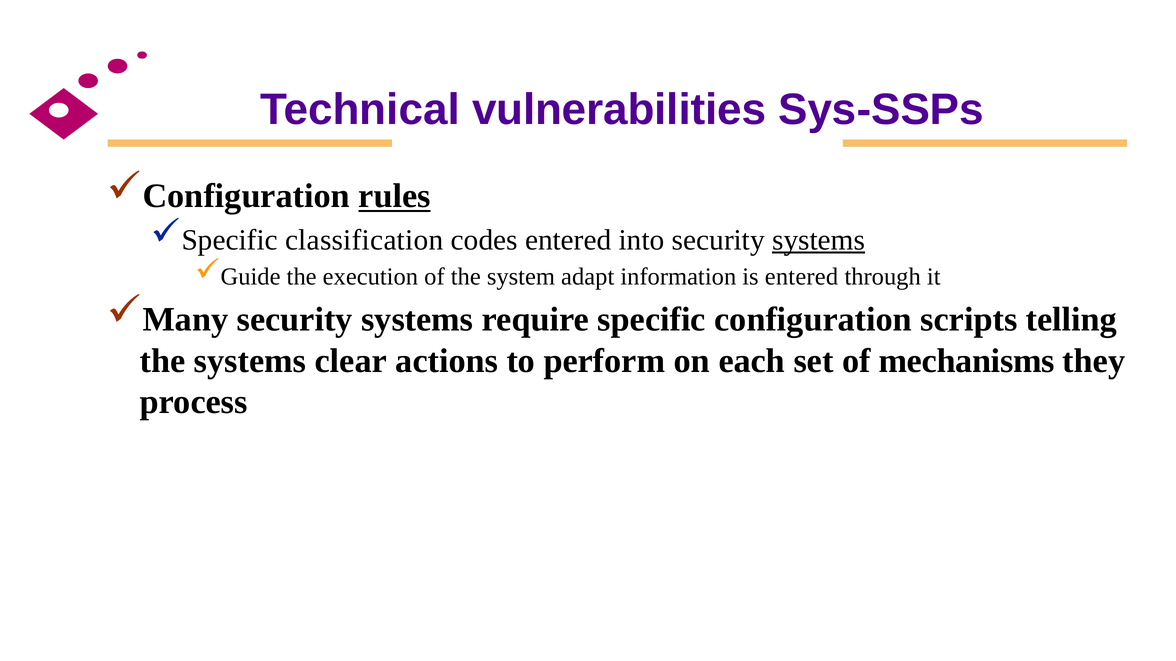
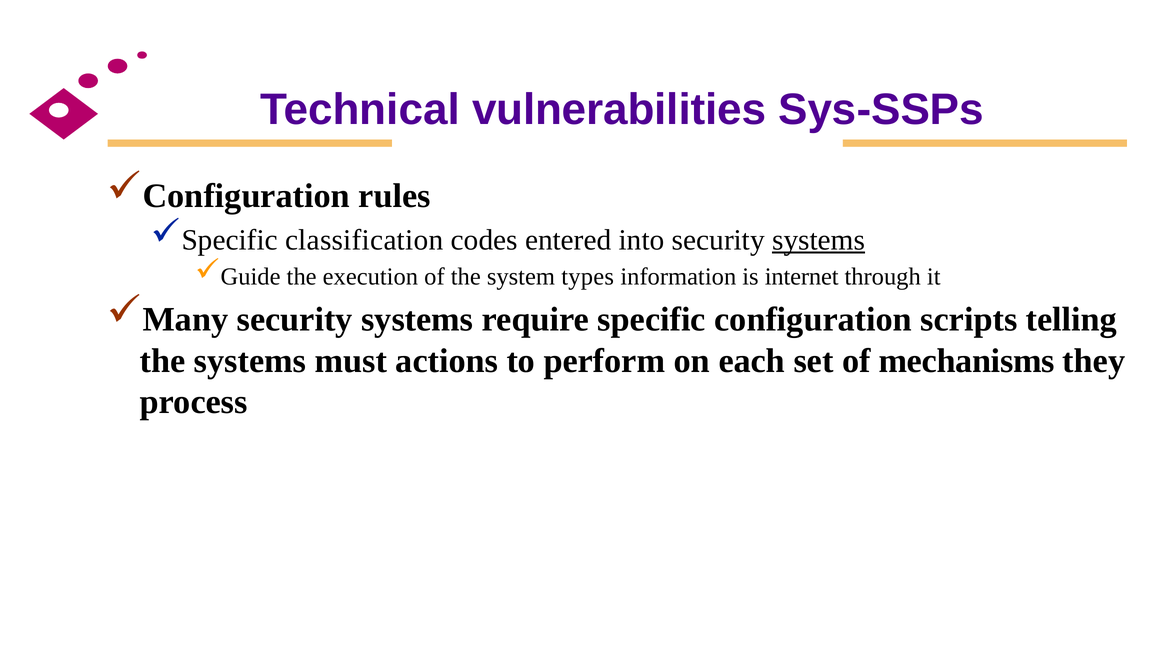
rules underline: present -> none (395, 196)
adapt: adapt -> types (588, 277)
is entered: entered -> internet (802, 277)
clear: clear -> must (351, 361)
